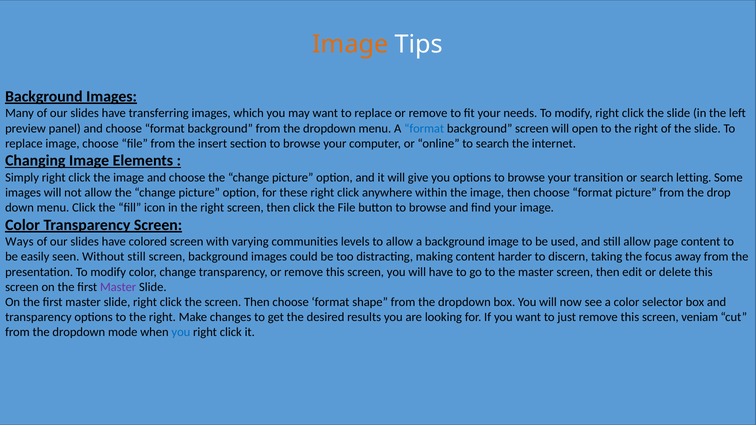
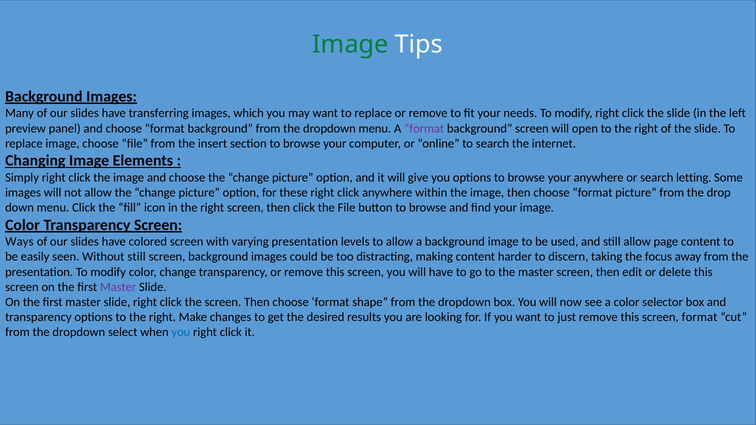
Image colour: orange -> green (350, 45)
format colour: blue -> purple (424, 128)
your transition: transition -> anywhere (599, 178)
varying communities: communities -> presentation (305, 242)
screen veniam: veniam -> format (700, 317)
mode: mode -> select (123, 333)
